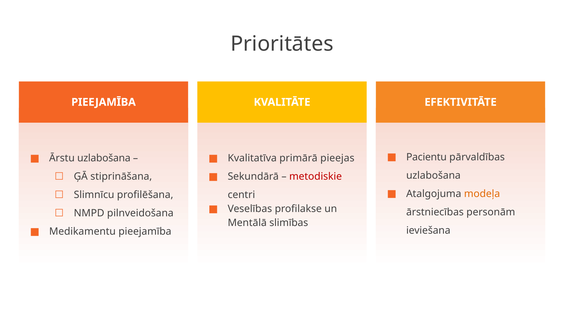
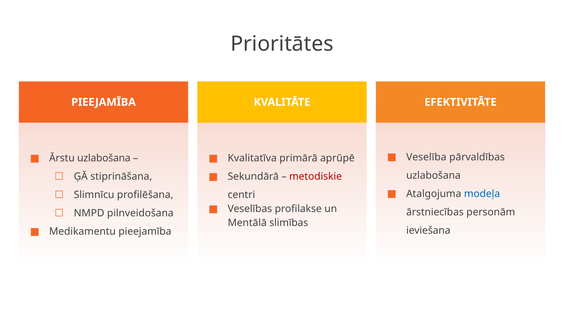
Pacientu: Pacientu -> Veselība (426, 157)
pieejas: pieejas -> aprūpē (337, 158)
modeļa colour: orange -> blue (482, 194)
